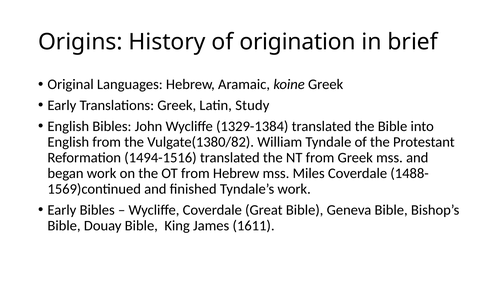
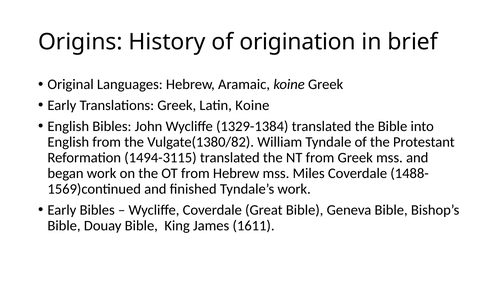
Latin Study: Study -> Koine (252, 105)
1494-1516: 1494-1516 -> 1494-3115 (160, 158)
